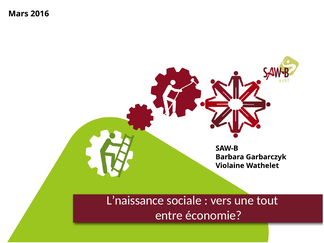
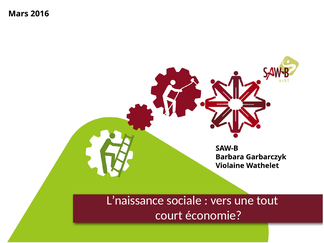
entre: entre -> court (169, 216)
